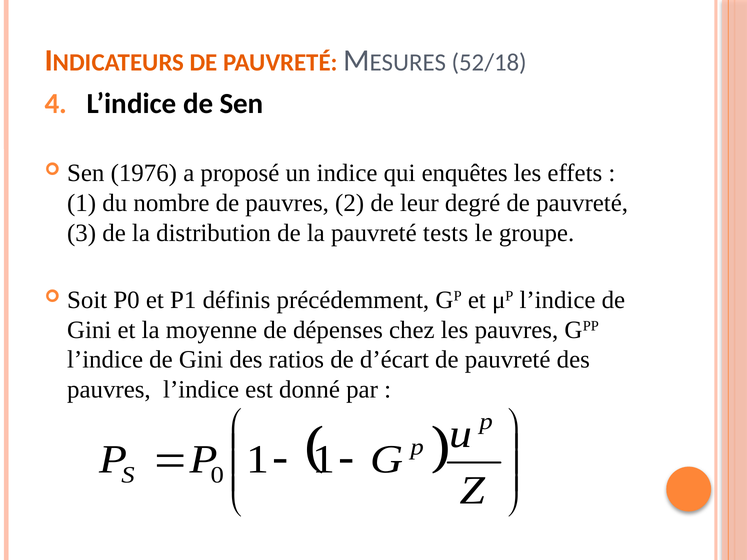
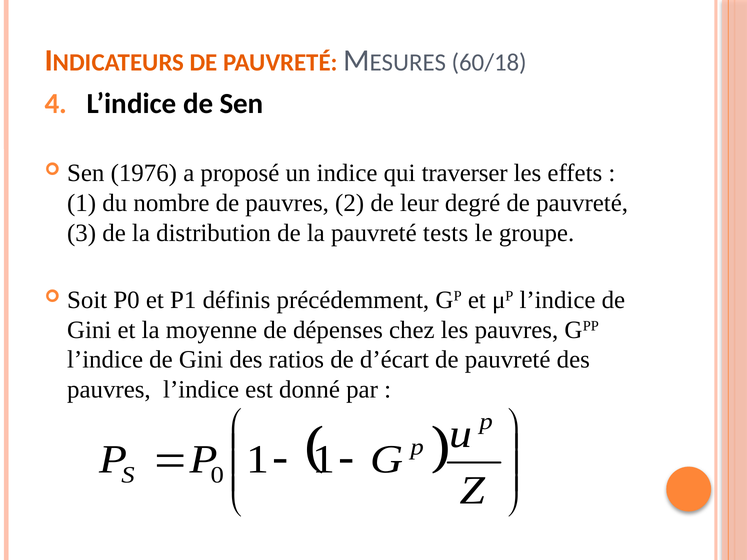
52/18: 52/18 -> 60/18 (489, 62)
enquêtes: enquêtes -> traverser (465, 173)
